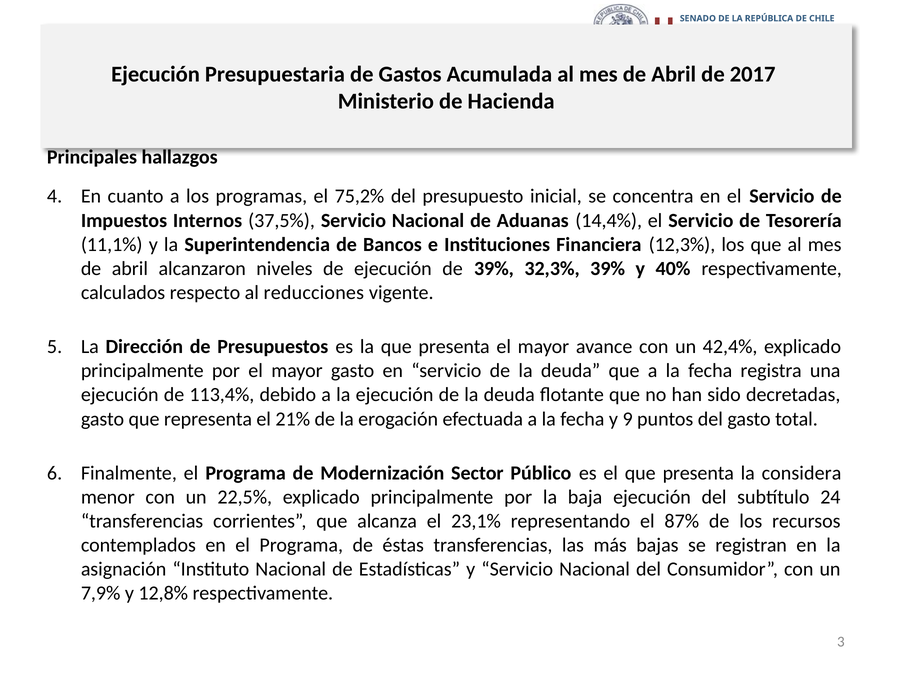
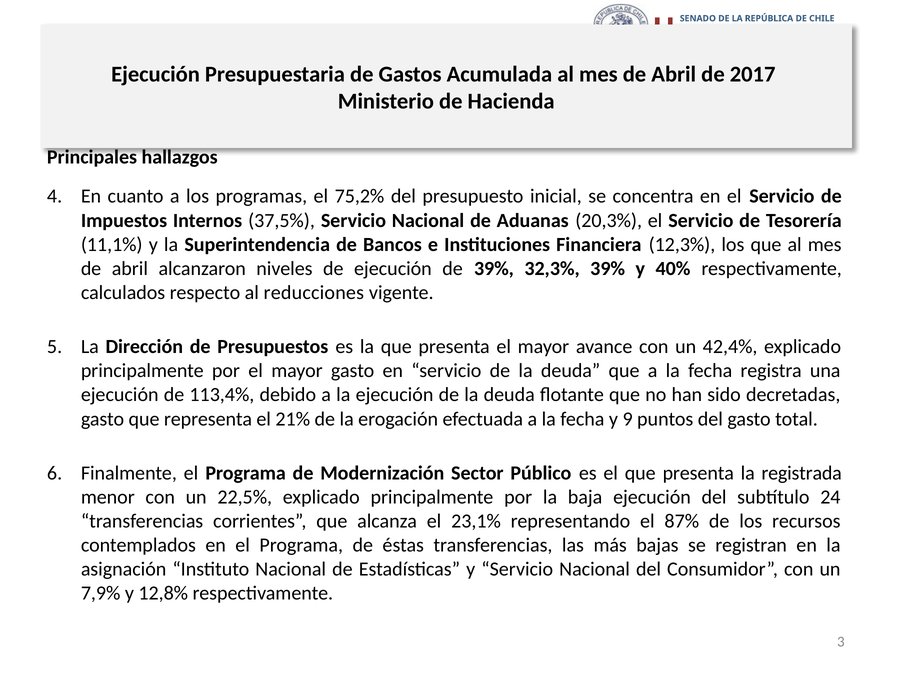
14,4%: 14,4% -> 20,3% (609, 221)
considera: considera -> registrada (802, 473)
